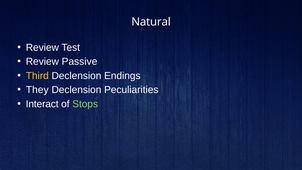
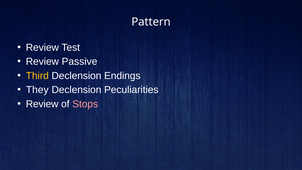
Natural: Natural -> Pattern (151, 22)
Interact: Interact -> Review (42, 104)
Stops colour: light green -> pink (85, 104)
